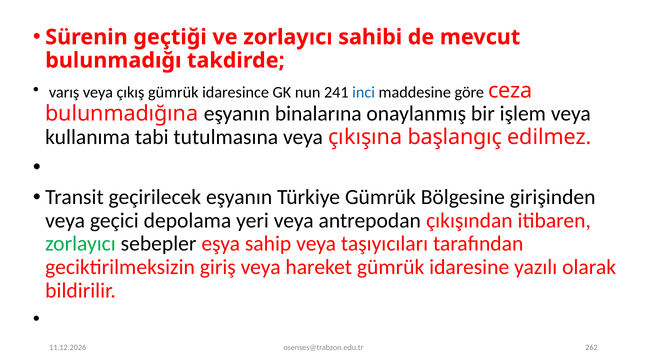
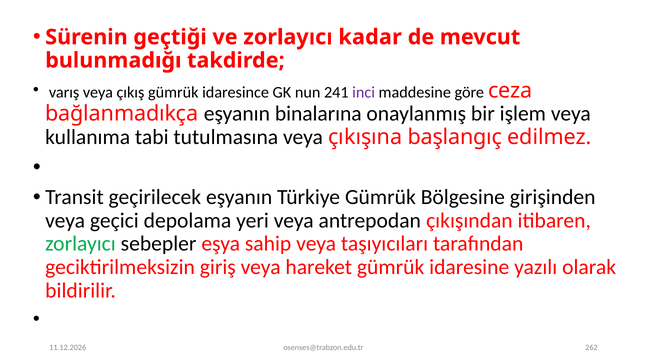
sahibi: sahibi -> kadar (370, 37)
inci colour: blue -> purple (364, 92)
bulunmadığına: bulunmadığına -> bağlanmadıkça (122, 114)
